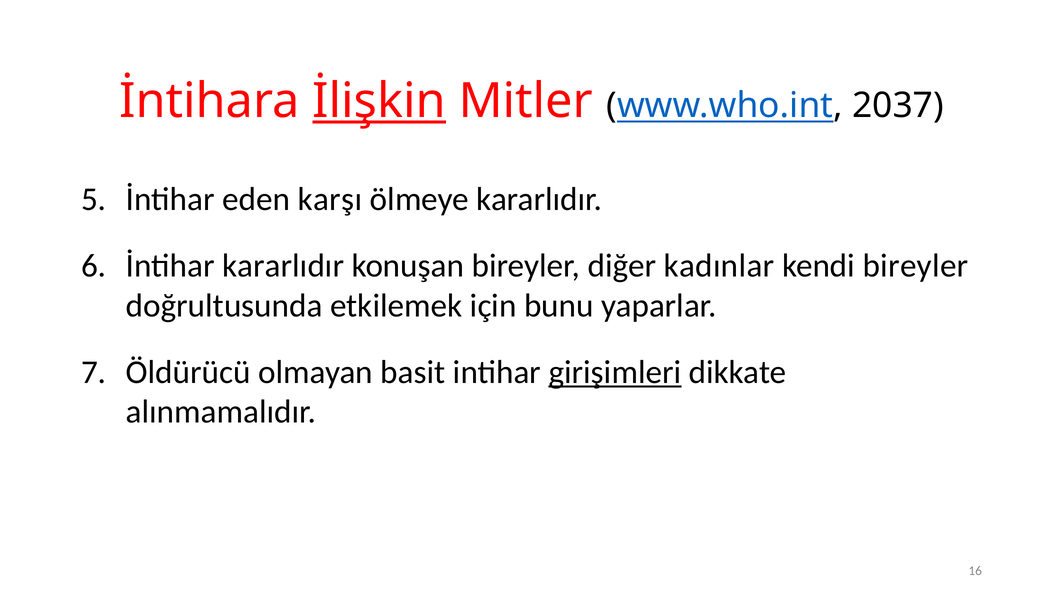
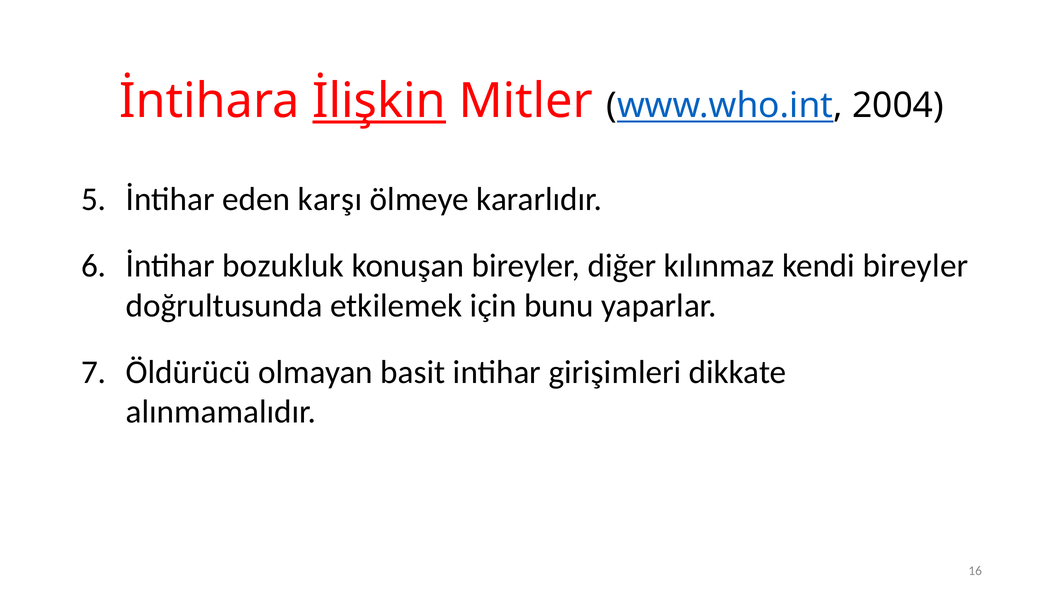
2037: 2037 -> 2004 (898, 105)
İntihar kararlıdır: kararlıdır -> bozukluk (283, 266)
kadınlar: kadınlar -> kılınmaz (719, 266)
girişimleri underline: present -> none (615, 372)
